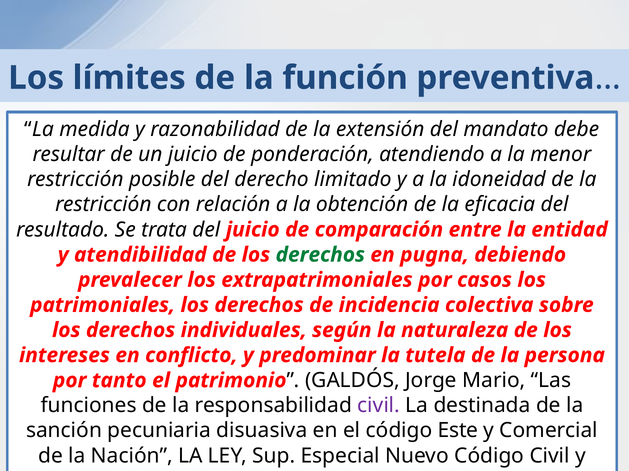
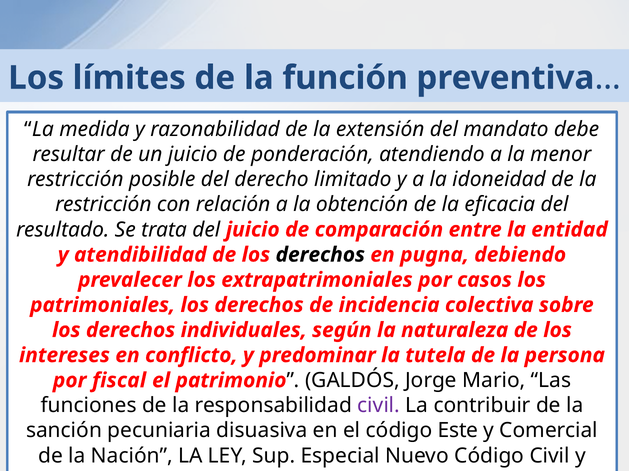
derechos colour: green -> black (320, 255)
tanto: tanto -> fiscal (119, 381)
destinada: destinada -> contribuir (482, 406)
